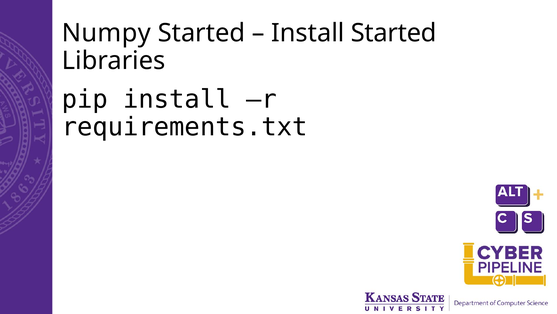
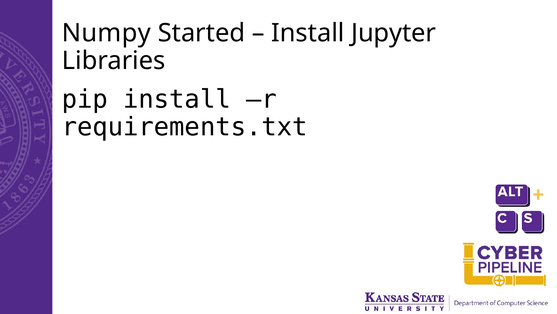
Install Started: Started -> Jupyter (394, 33)
